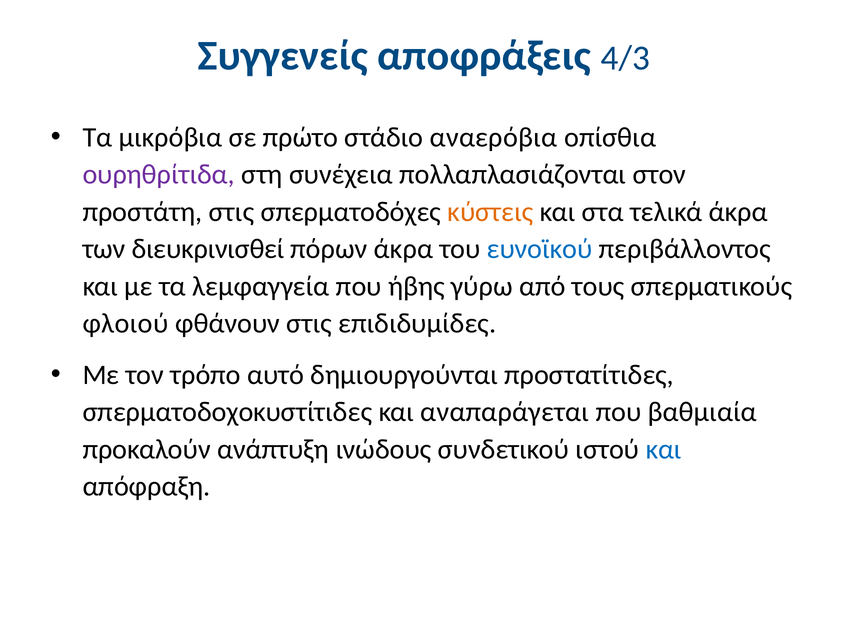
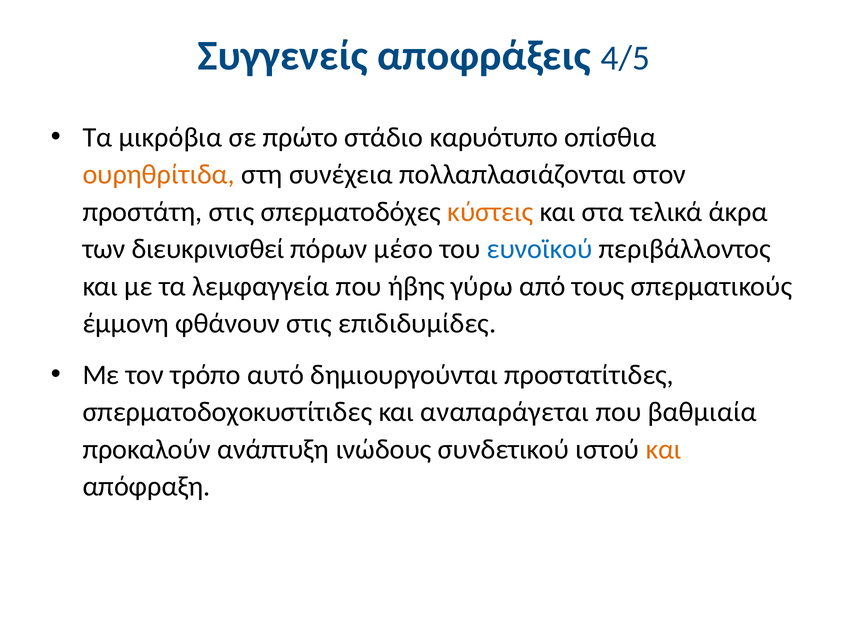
4/3: 4/3 -> 4/5 (625, 58)
αναερόβια: αναερόβια -> καρυότυπο (494, 137)
ουρηθρίτιδα colour: purple -> orange (159, 174)
πόρων άκρα: άκρα -> μέσο (403, 249)
φλοιού: φλοιού -> έμμονη (126, 323)
και colour: blue -> orange (664, 449)
